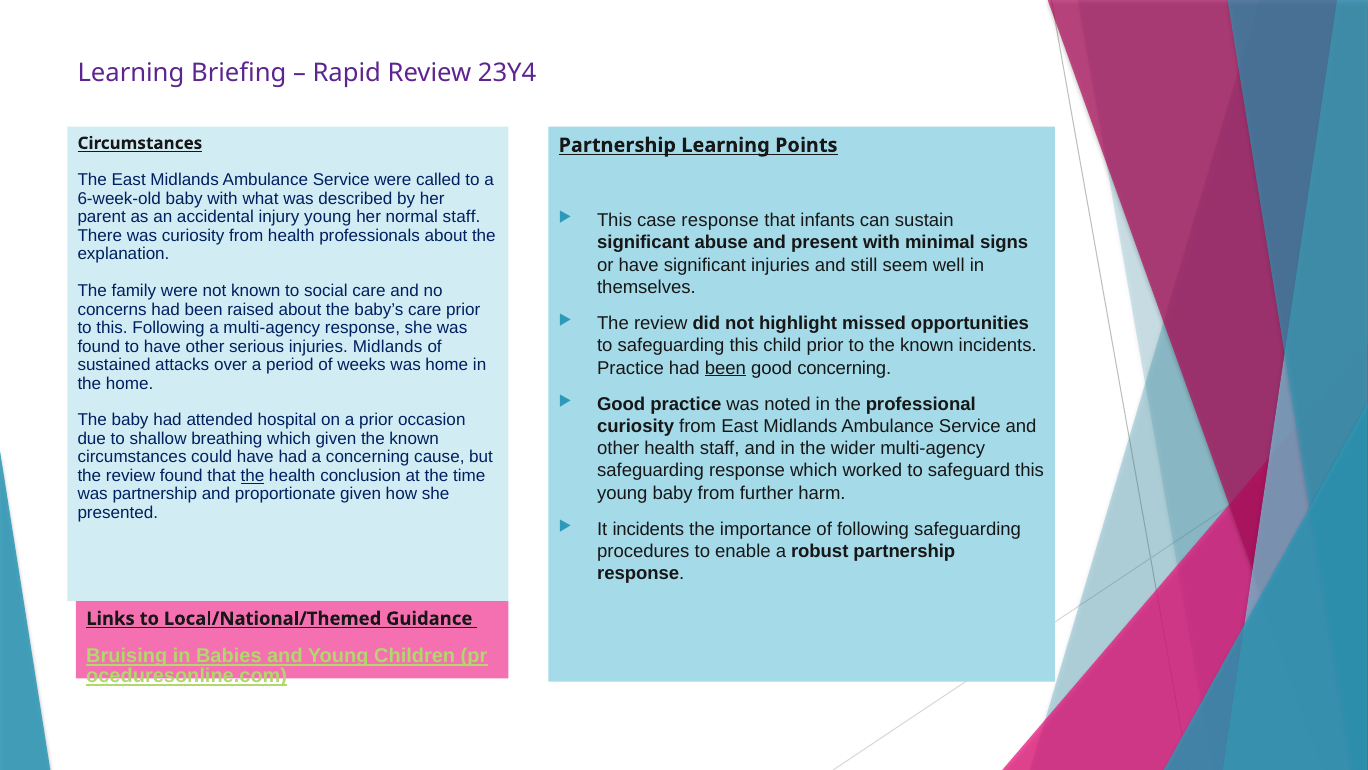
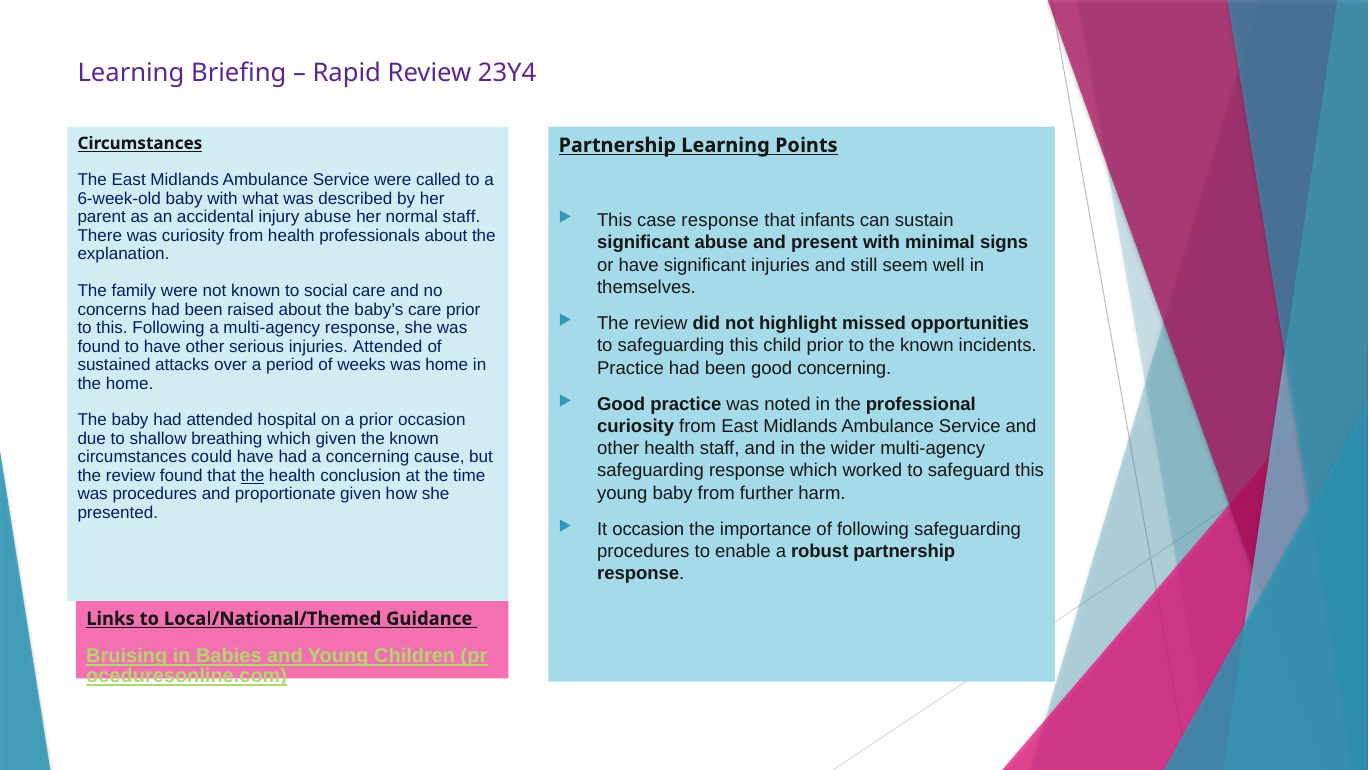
injury young: young -> abuse (328, 217)
injuries Midlands: Midlands -> Attended (388, 346)
been underline: present -> none (725, 368)
was partnership: partnership -> procedures (155, 494)
It incidents: incidents -> occasion (648, 529)
